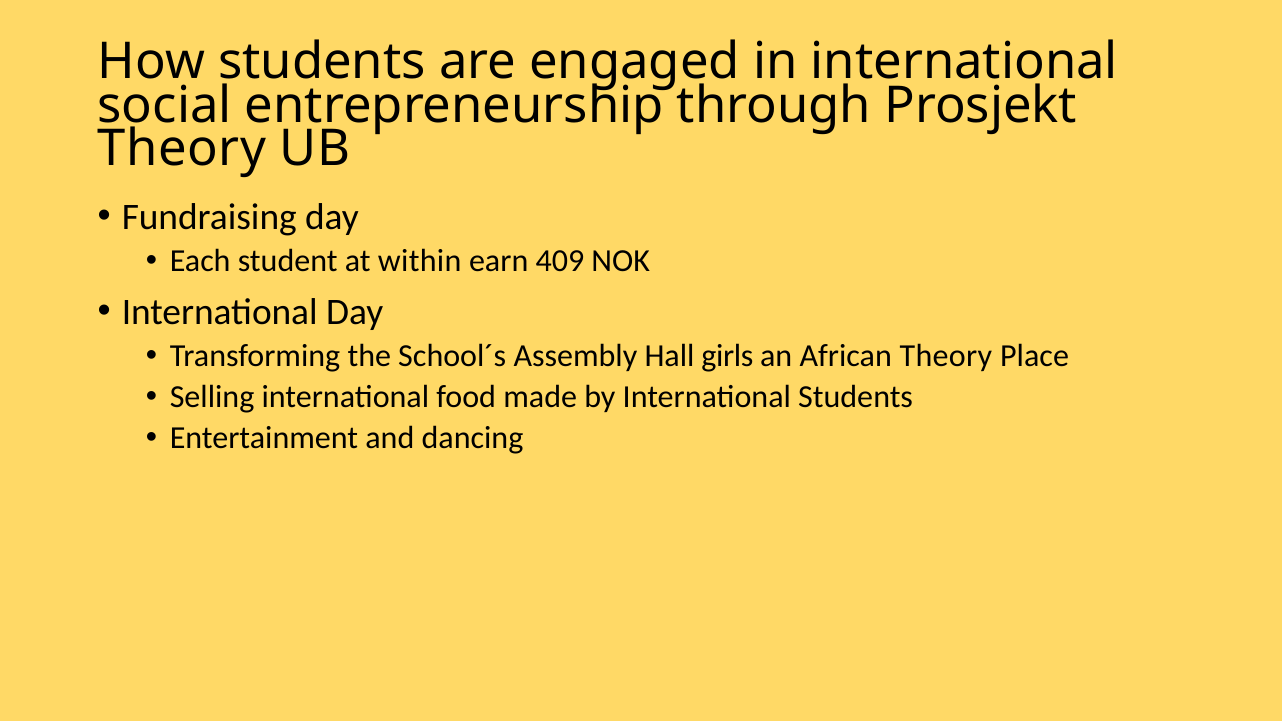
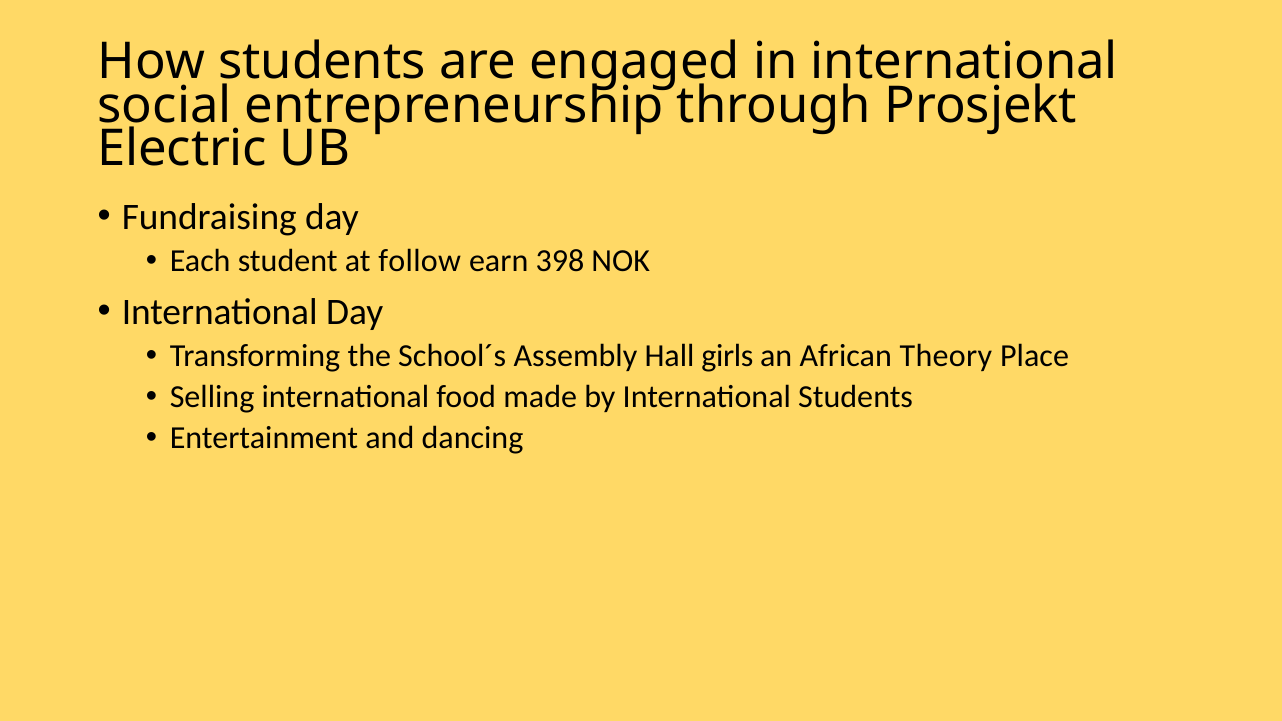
Theory: Theory -> Electric (182, 149)
within: within -> follow (420, 261)
409: 409 -> 398 (560, 261)
